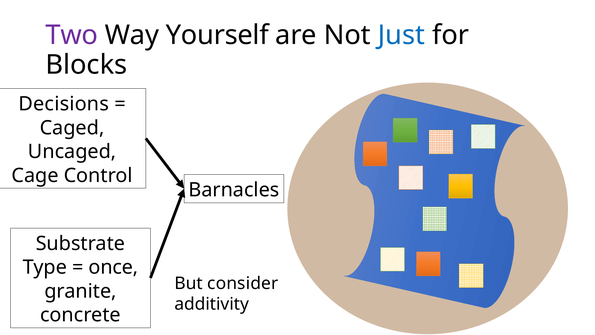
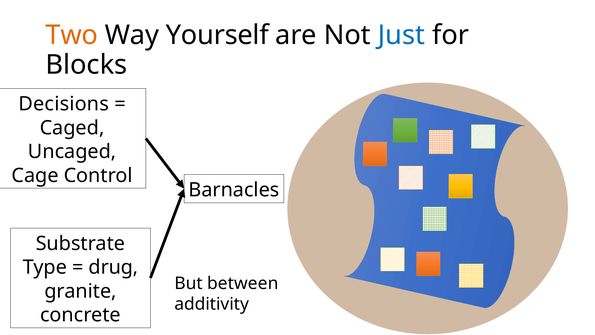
Two colour: purple -> orange (72, 35)
once: once -> drug (113, 267)
consider: consider -> between (243, 283)
